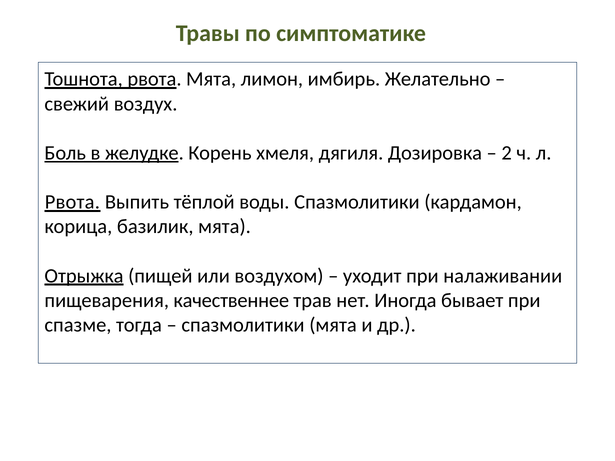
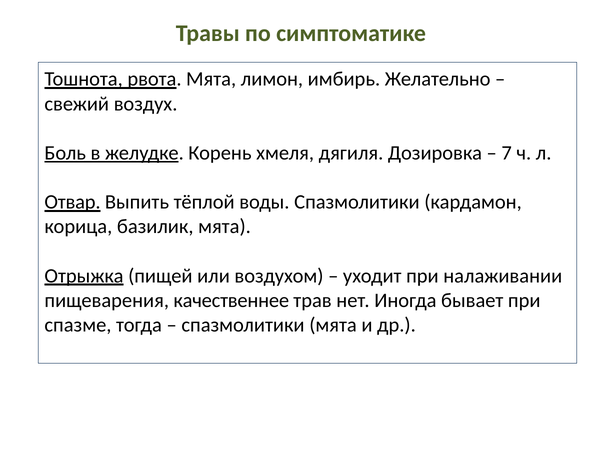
2: 2 -> 7 (507, 153)
Рвота: Рвота -> Отвар (73, 202)
